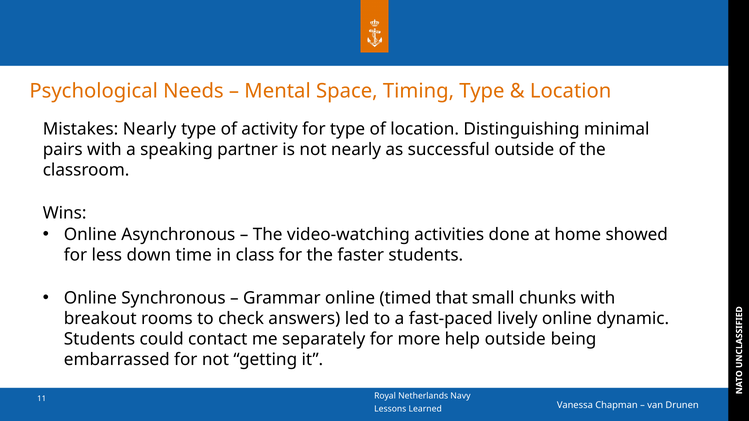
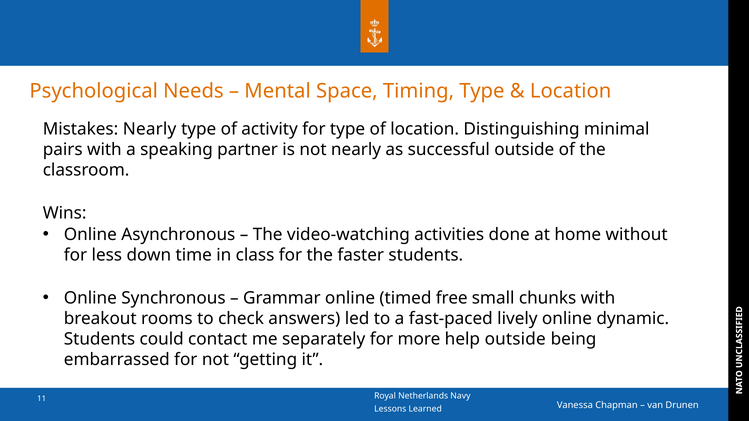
showed: showed -> without (637, 235)
that: that -> free (452, 298)
